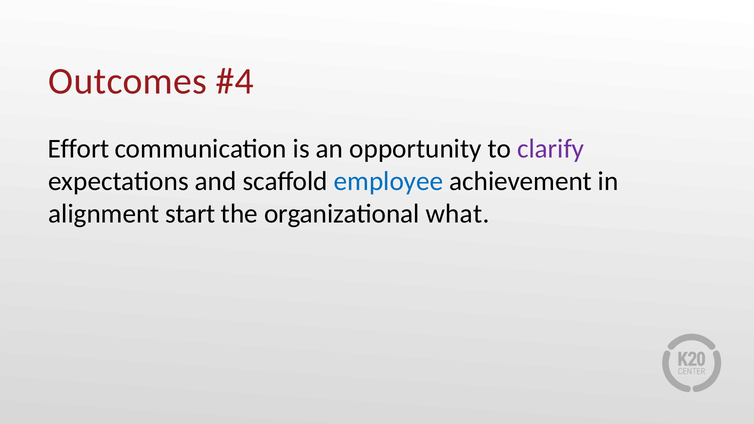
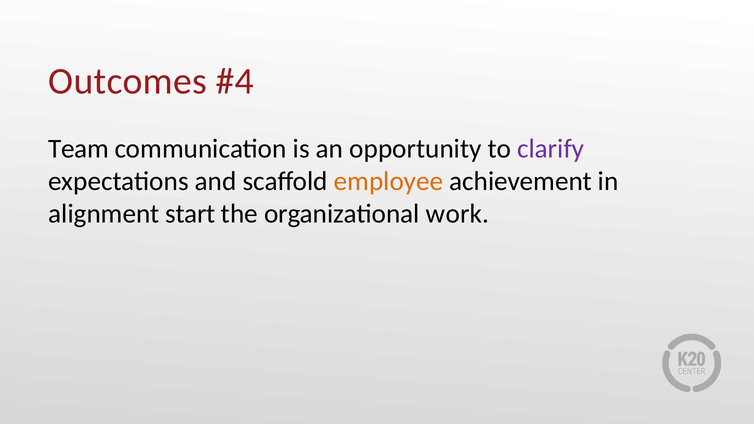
Effort: Effort -> Team (79, 149)
employee colour: blue -> orange (388, 181)
what: what -> work (458, 214)
